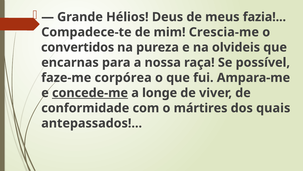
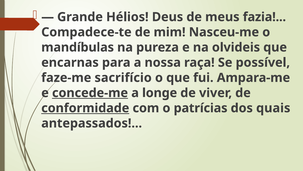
Crescia-me: Crescia-me -> Nasceu-me (224, 32)
convertidos: convertidos -> mandíbulas (78, 47)
corpórea: corpórea -> sacrifício (123, 77)
conformidade underline: none -> present (85, 108)
mártires: mártires -> patrícias (201, 108)
